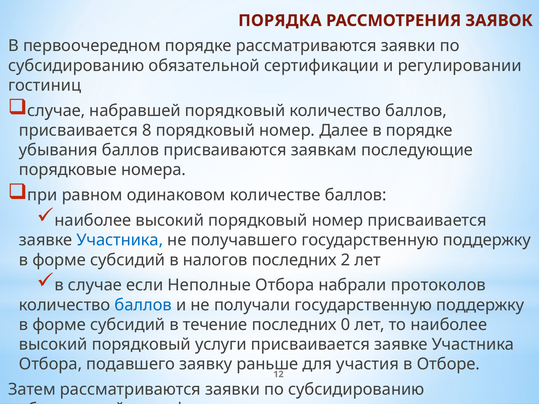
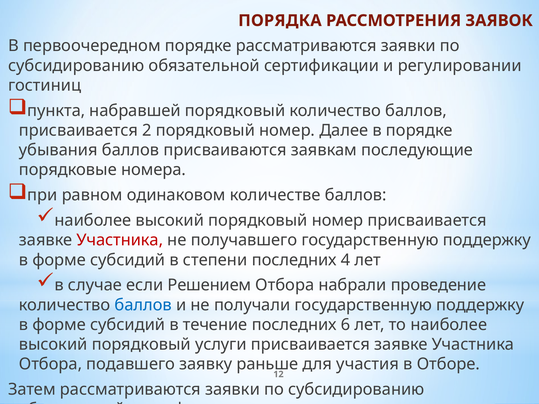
случае: случае -> пункта (56, 111)
8: 8 -> 2 (147, 130)
Участника colour: blue -> red (120, 240)
налогов: налогов -> степени (215, 260)
2: 2 -> 4 (346, 260)
Неполные: Неполные -> Решением (209, 285)
протоколов: протоколов -> проведение (438, 285)
0: 0 -> 6 (346, 325)
